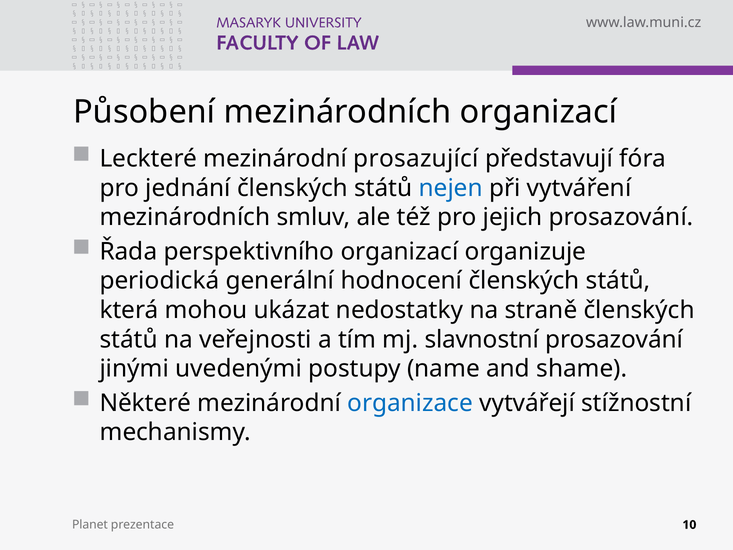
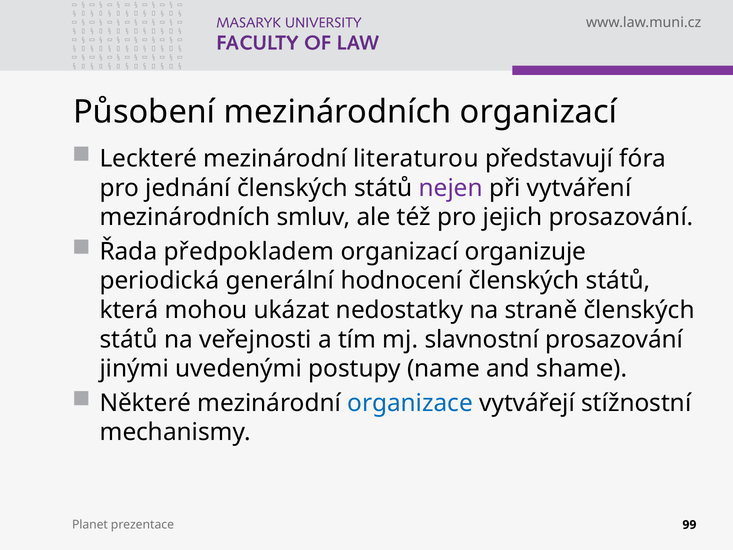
prosazující: prosazující -> literaturou (416, 159)
nejen colour: blue -> purple (451, 188)
perspektivního: perspektivního -> předpokladem (249, 251)
10: 10 -> 99 (689, 525)
